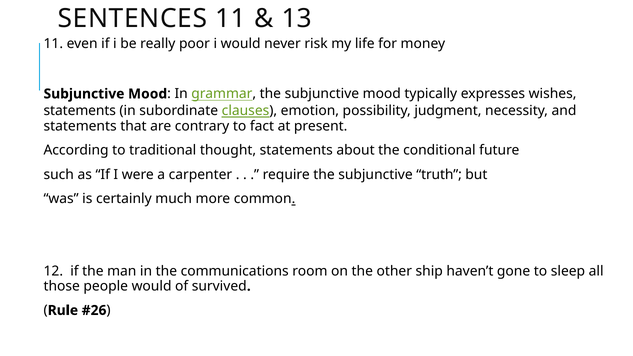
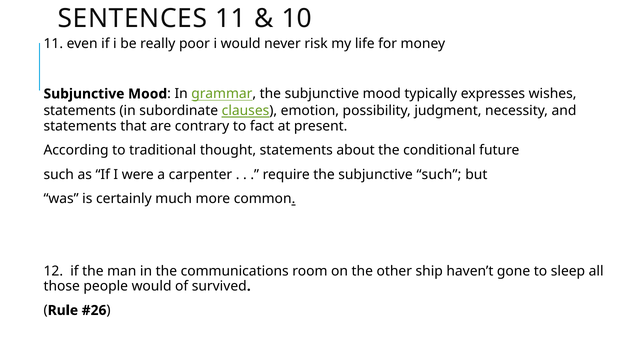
13: 13 -> 10 (297, 19)
subjunctive truth: truth -> such (439, 175)
